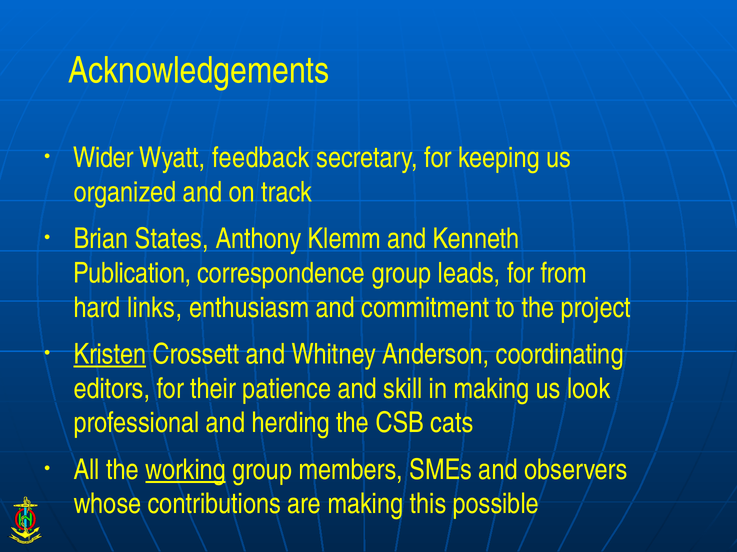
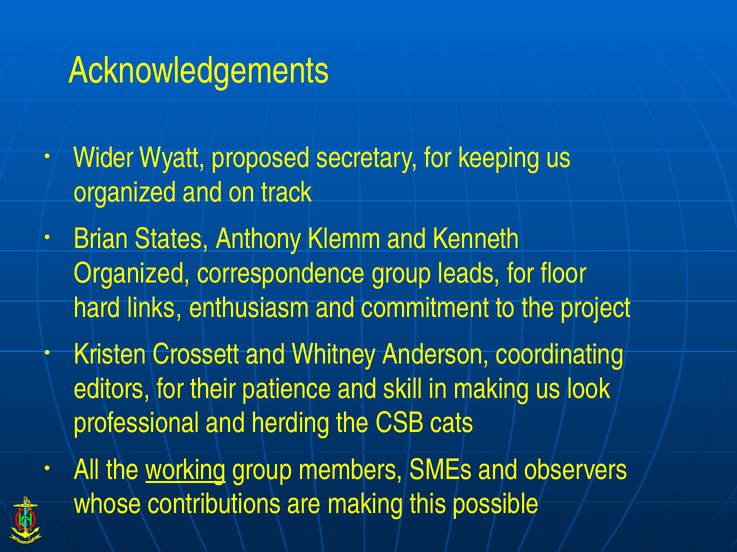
feedback: feedback -> proposed (261, 158)
Publication: Publication -> Organized (132, 274)
from: from -> floor (563, 274)
Kristen underline: present -> none (110, 355)
